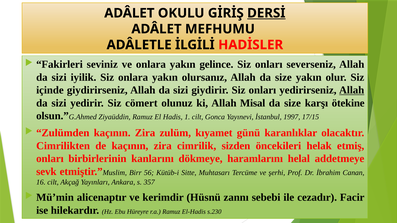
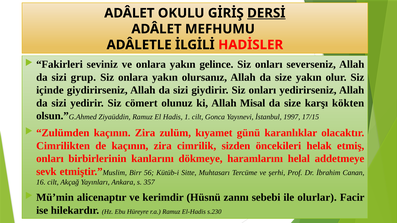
iyilik: iyilik -> grup (83, 77)
Allah underline: present -> none (352, 90)
ötekine: ötekine -> kökten (348, 103)
cezadır: cezadır -> olurlar (317, 198)
